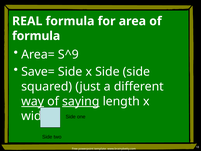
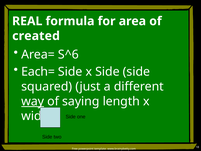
formula: formula -> created (36, 36)
S^9: S^9 -> S^6 (68, 54)
Save=: Save= -> Each= (38, 72)
saying underline: present -> none (81, 101)
